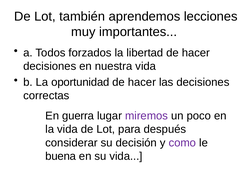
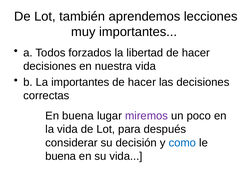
La oportunidad: oportunidad -> importantes (80, 82)
En guerra: guerra -> buena (78, 116)
como colour: purple -> blue (182, 143)
